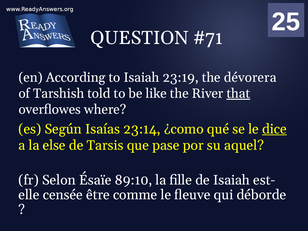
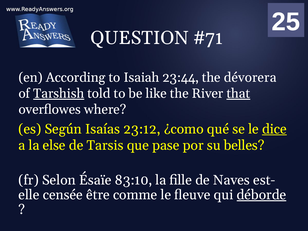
23:19: 23:19 -> 23:44 (181, 78)
Tarshish underline: none -> present (59, 94)
23:14: 23:14 -> 23:12 (142, 129)
aquel: aquel -> belles (244, 145)
89:10: 89:10 -> 83:10 (133, 180)
de Isaiah: Isaiah -> Naves (231, 180)
déborde underline: none -> present (261, 195)
